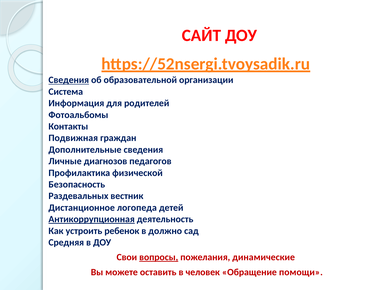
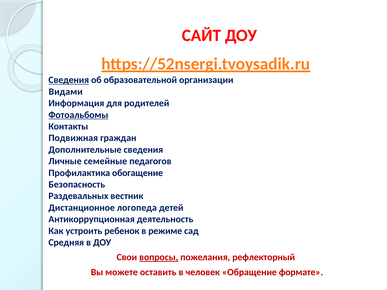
Система: Система -> Видами (66, 92)
Фотоальбомы underline: none -> present (78, 115)
диагнозов: диагнозов -> семейные (105, 161)
физической: физической -> обогащение (138, 173)
Антикоррупционная underline: present -> none (92, 219)
должно: должно -> режиме (165, 231)
динамические: динамические -> рефлекторный (264, 257)
помощи: помощи -> формате (301, 272)
